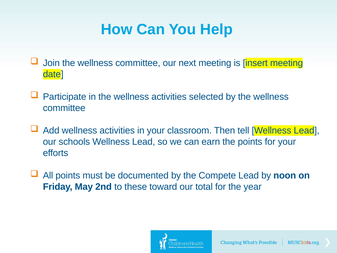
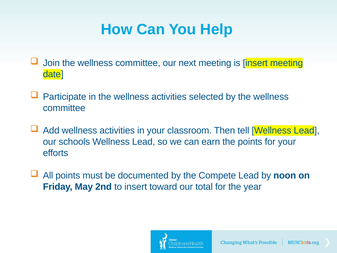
to these: these -> insert (136, 187)
